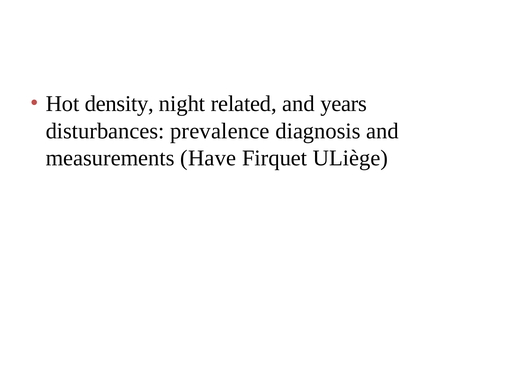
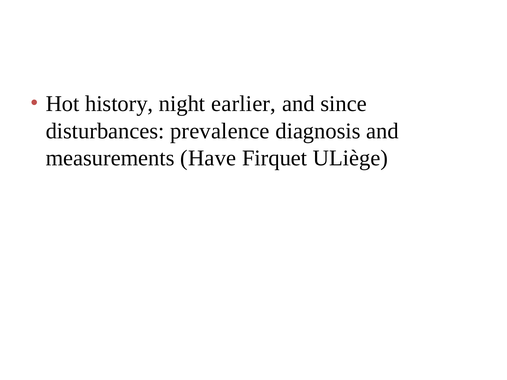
density: density -> history (119, 104)
related: related -> earlier (244, 104)
years: years -> since (344, 104)
